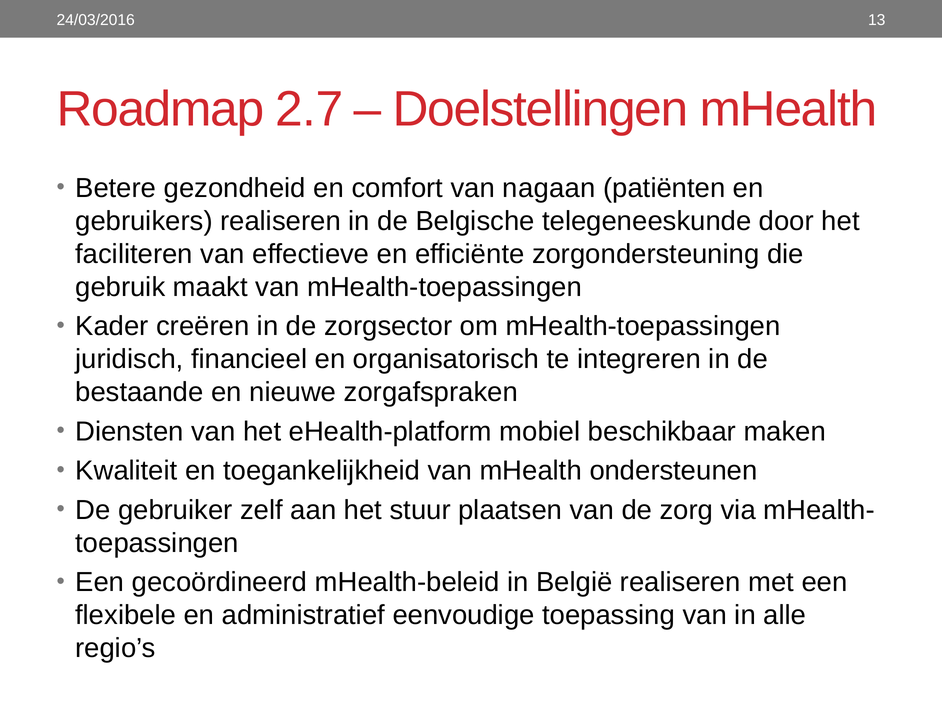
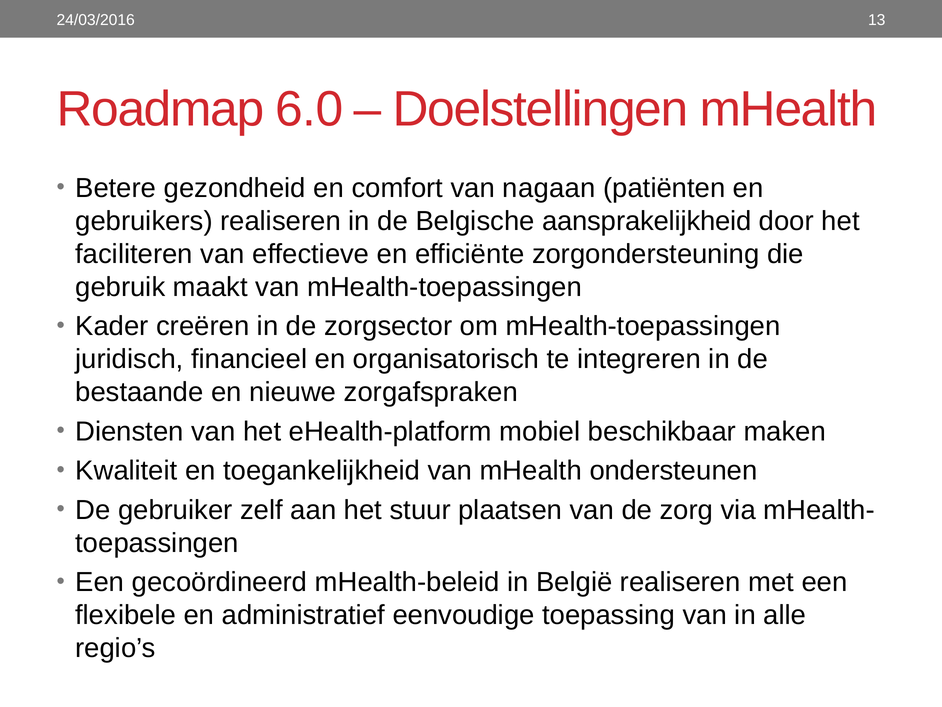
2.7: 2.7 -> 6.0 (309, 109)
telegeneeskunde: telegeneeskunde -> aansprakelijkheid (647, 221)
